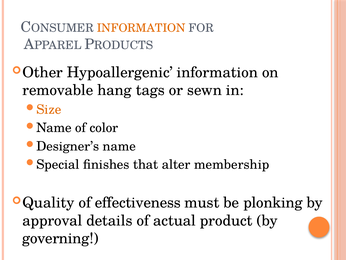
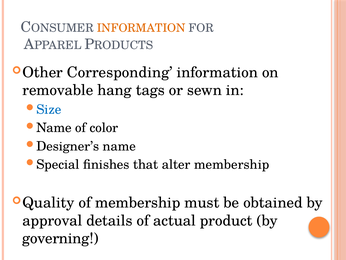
Hypoallergenic: Hypoallergenic -> Corresponding (120, 72)
Size colour: orange -> blue (49, 109)
of effectiveness: effectiveness -> membership (138, 202)
plonking: plonking -> obtained (273, 202)
